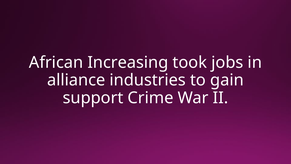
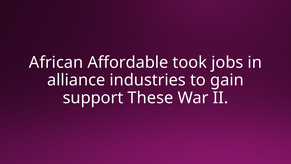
Increasing: Increasing -> Affordable (128, 62)
Crime: Crime -> These (150, 98)
